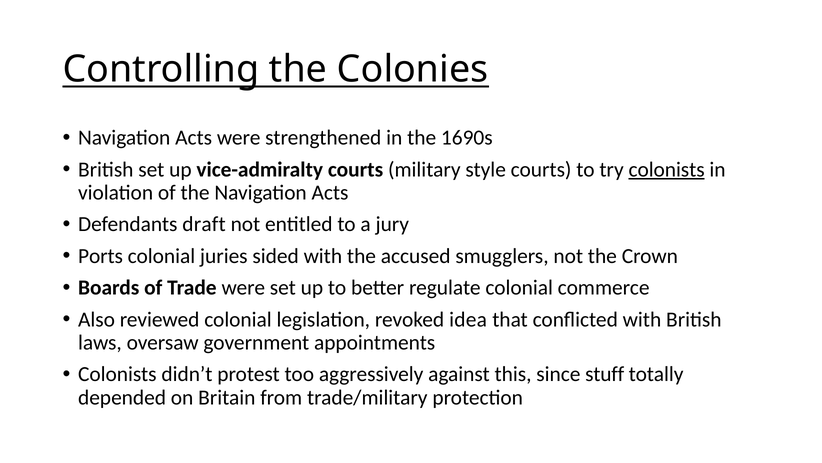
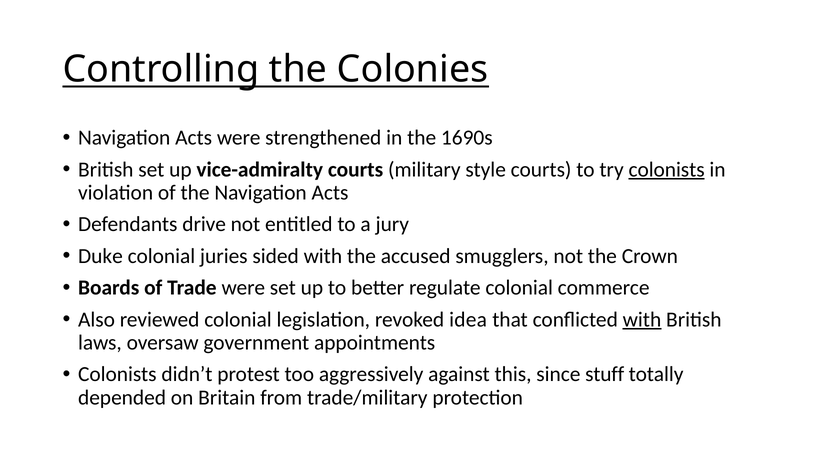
draft: draft -> drive (204, 224)
Ports: Ports -> Duke (100, 256)
with underline: none -> present (642, 319)
